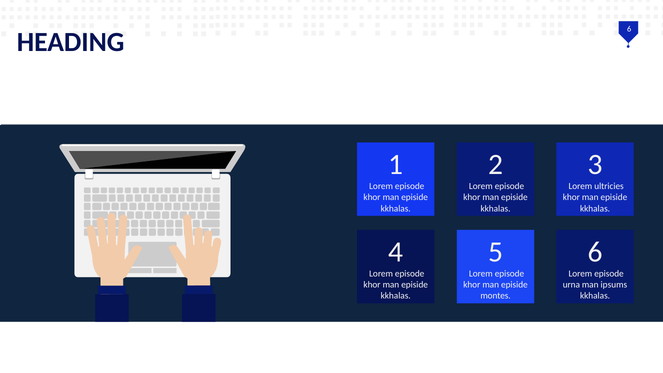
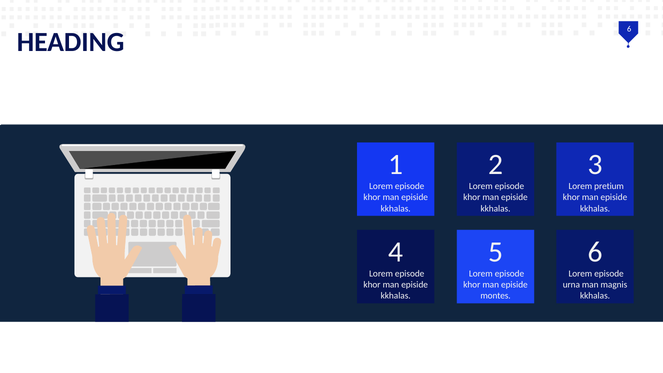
ultricies: ultricies -> pretium (609, 186)
ipsums: ipsums -> magnis (614, 285)
